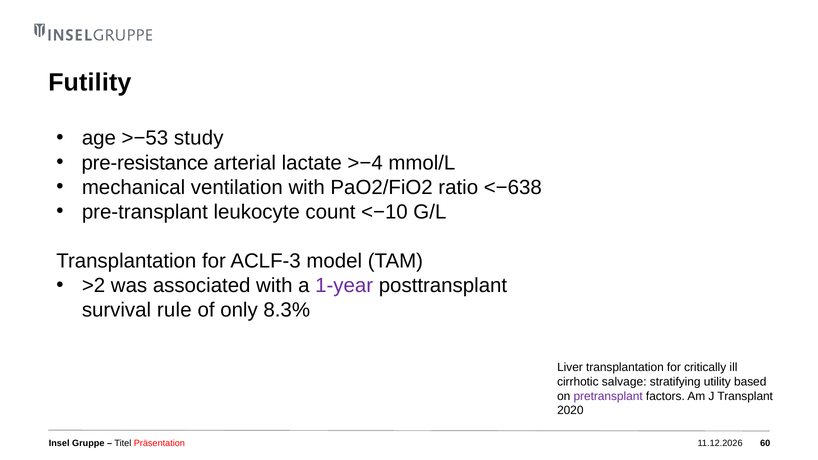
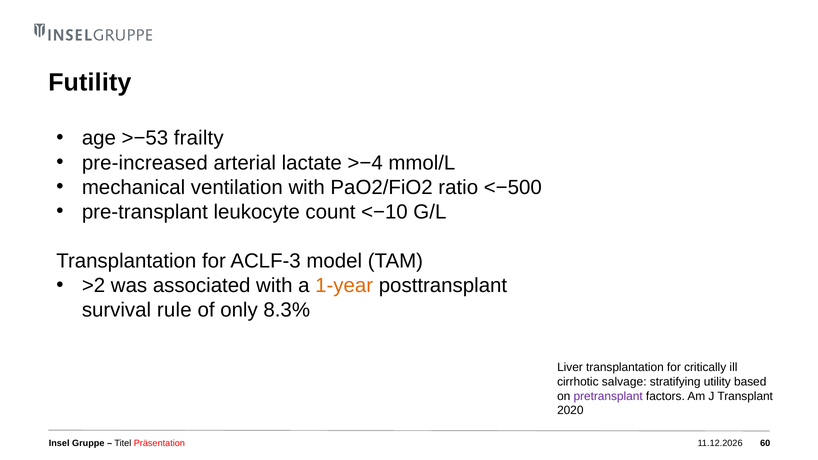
study: study -> frailty (199, 138)
pre-resistance: pre-resistance -> pre-increased (145, 163)
<−638: <−638 -> <−500 (513, 187)
1-year colour: purple -> orange (344, 286)
